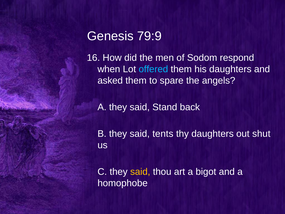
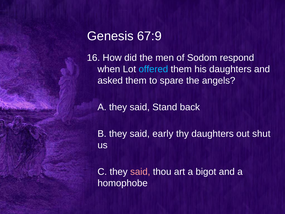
79:9: 79:9 -> 67:9 (149, 36)
tents: tents -> early (163, 134)
said colour: yellow -> pink (140, 172)
